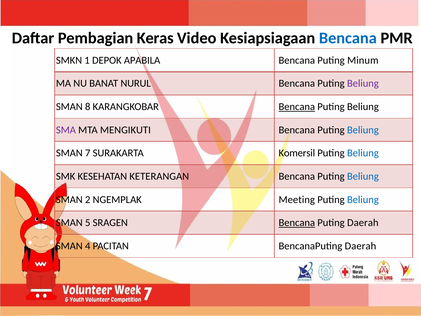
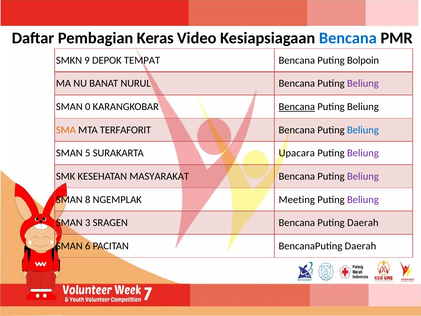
1: 1 -> 9 (87, 60)
APABILA: APABILA -> TEMPAT (142, 60)
Minum: Minum -> Bolpoin (363, 60)
8: 8 -> 0 (88, 107)
SMA colour: purple -> orange (66, 130)
MENGIKUTI: MENGIKUTI -> TERFAFORIT (126, 130)
7: 7 -> 5 (88, 153)
Komersil: Komersil -> Upacara (297, 153)
Beliung colour: blue -> purple (363, 153)
KETERANGAN: KETERANGAN -> MASYARAKAT (159, 176)
Beliung colour: blue -> purple (363, 176)
2: 2 -> 8 (88, 199)
Beliung colour: blue -> purple (363, 199)
5: 5 -> 3 (88, 223)
Bencana underline: present -> none (297, 223)
4: 4 -> 6 (88, 246)
